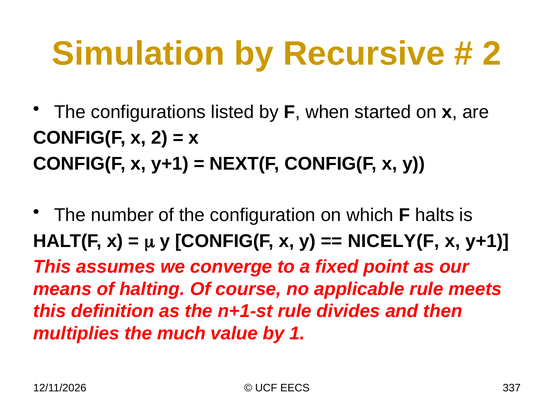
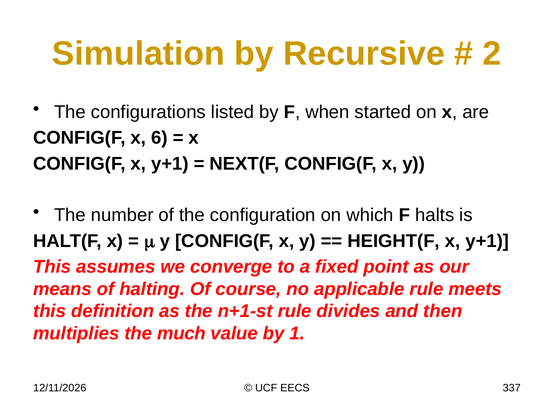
x 2: 2 -> 6 (159, 138)
NICELY(F: NICELY(F -> HEIGHT(F (394, 241)
